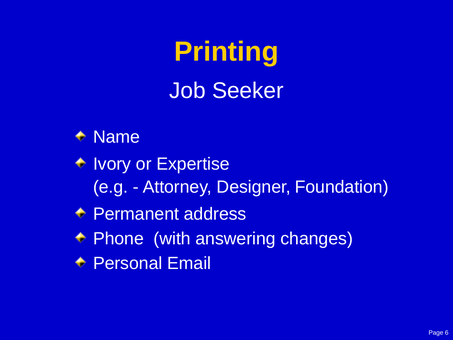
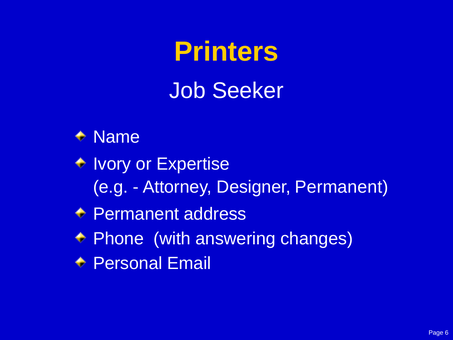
Printing: Printing -> Printers (226, 52)
Designer Foundation: Foundation -> Permanent (342, 187)
